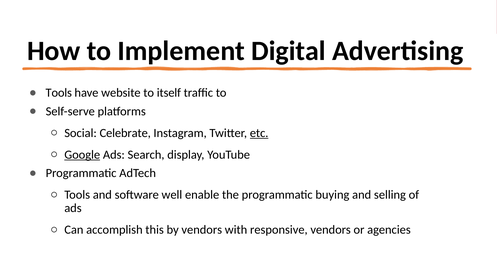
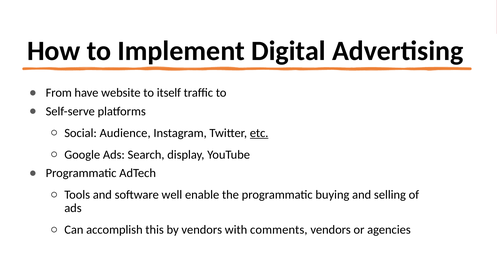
Tools: Tools -> From (59, 93)
Celebrate: Celebrate -> Audience (125, 133)
Google underline: present -> none (82, 155)
responsive: responsive -> comments (279, 230)
